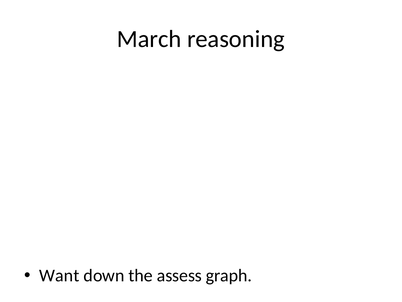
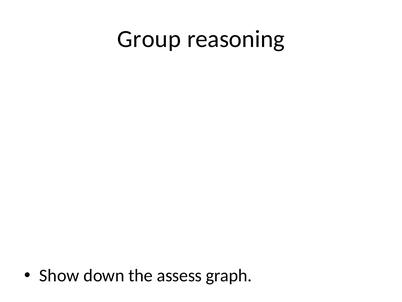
March: March -> Group (149, 39)
Want: Want -> Show (59, 275)
